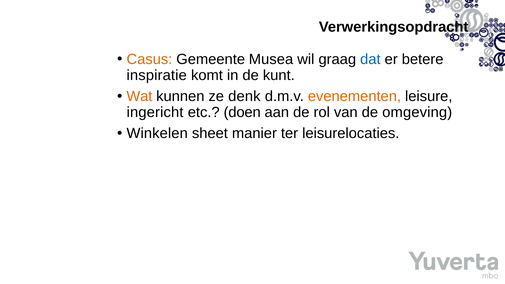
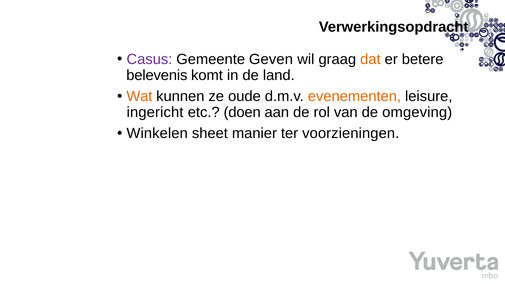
Casus colour: orange -> purple (149, 59)
Musea: Musea -> Geven (271, 59)
dat colour: blue -> orange (370, 59)
inspiratie: inspiratie -> belevenis (157, 75)
kunt: kunt -> land (279, 75)
denk: denk -> oude (244, 96)
leisurelocaties: leisurelocaties -> voorzieningen (351, 134)
